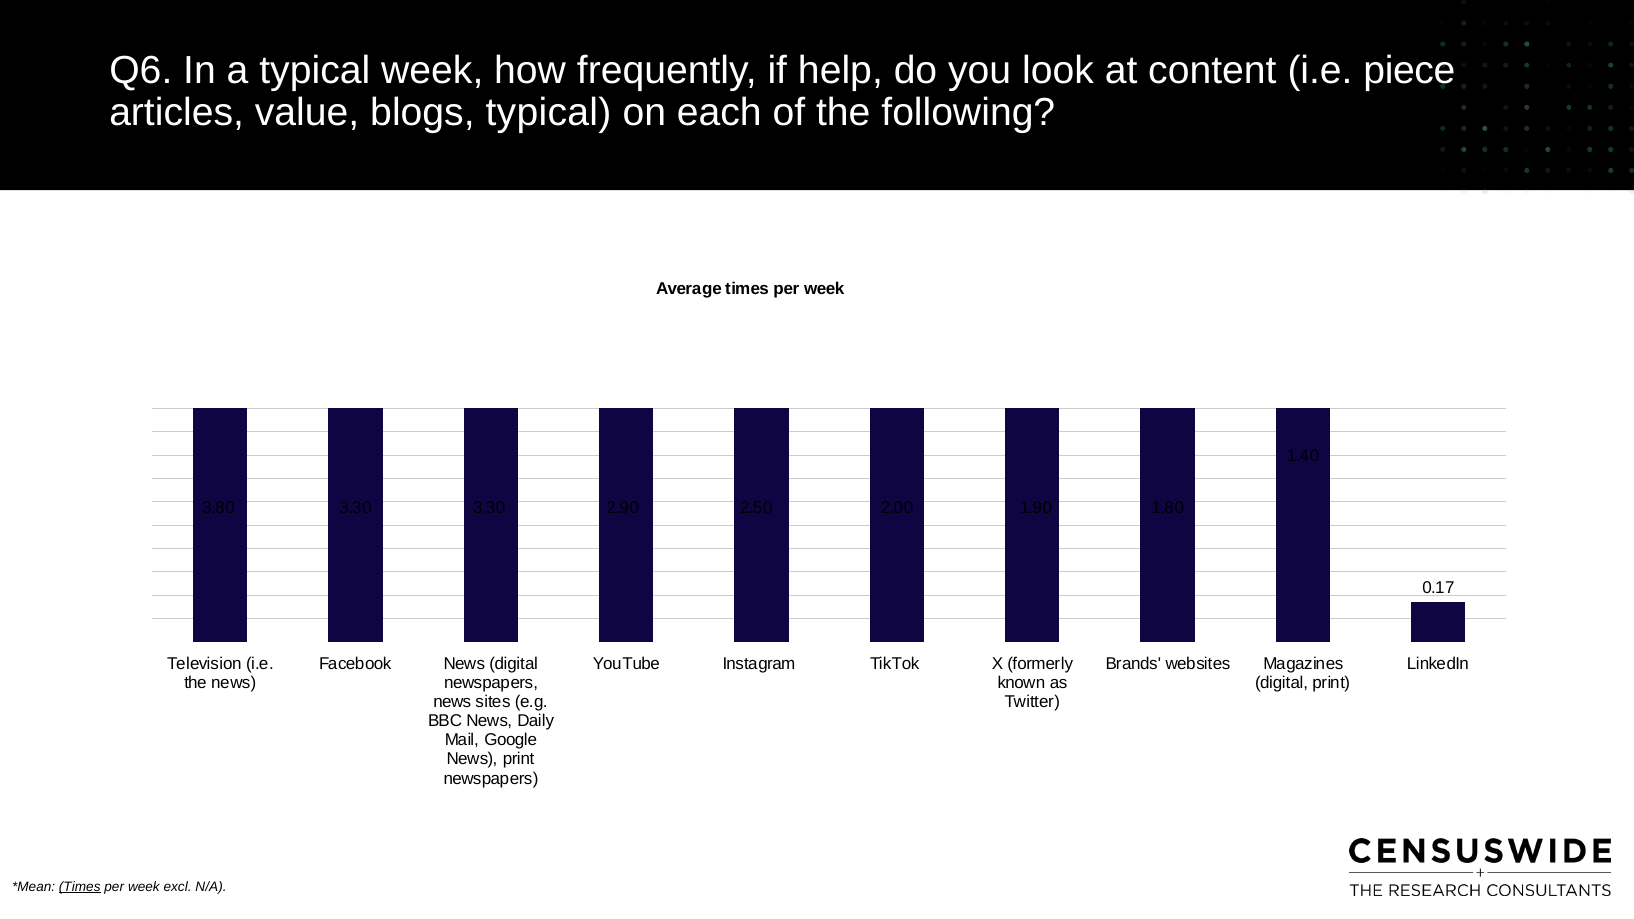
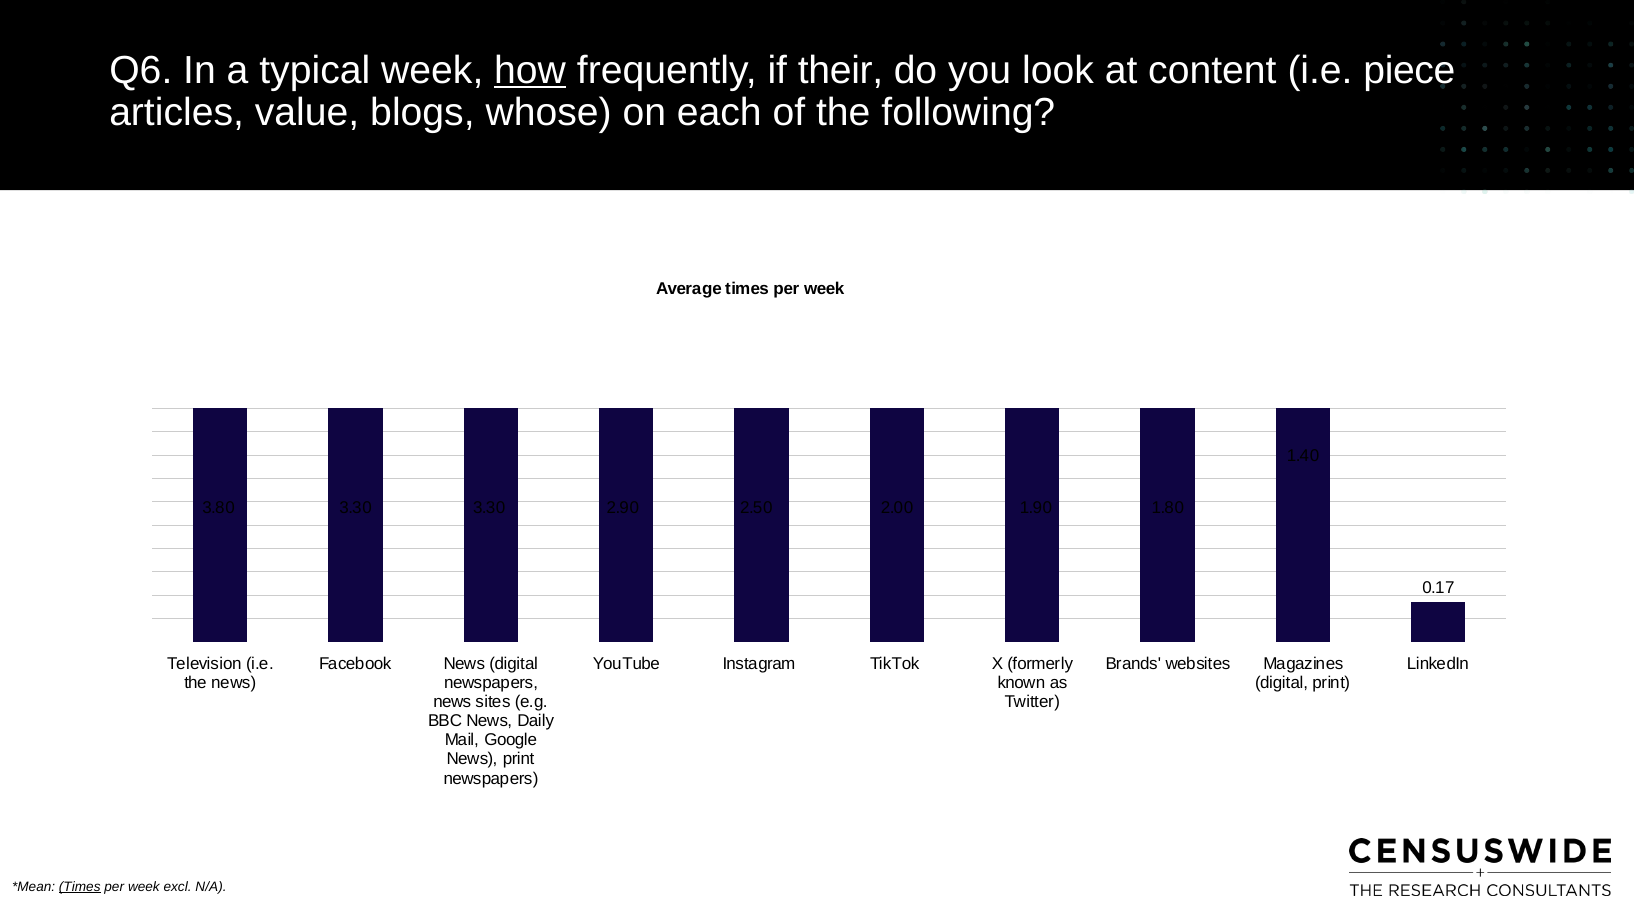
how underline: none -> present (530, 71)
help: help -> their (841, 71)
blogs typical: typical -> whose (549, 113)
